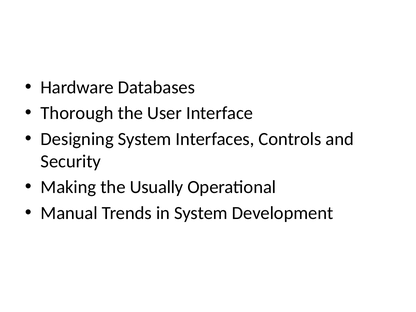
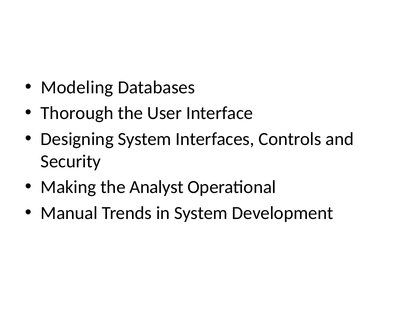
Hardware: Hardware -> Modeling (77, 87)
Usually: Usually -> Analyst (157, 187)
